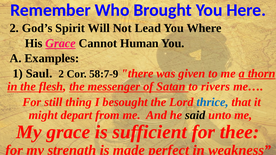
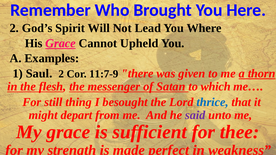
Human: Human -> Upheld (139, 43)
58:7-9: 58:7-9 -> 11:7-9 (104, 74)
rivers: rivers -> which (216, 87)
said colour: black -> purple (195, 115)
